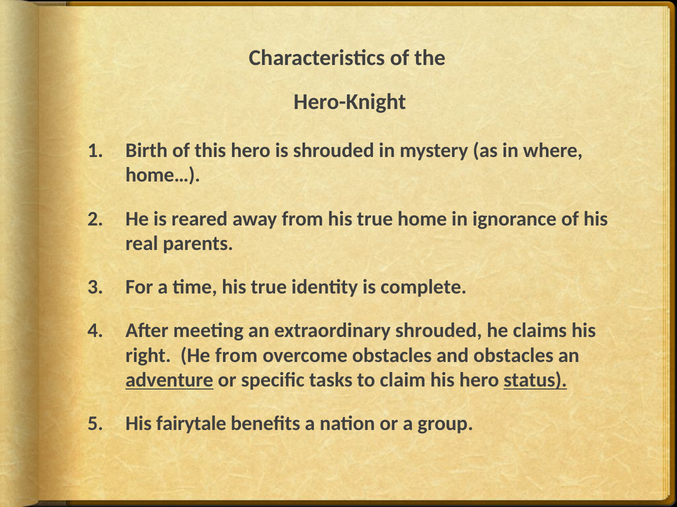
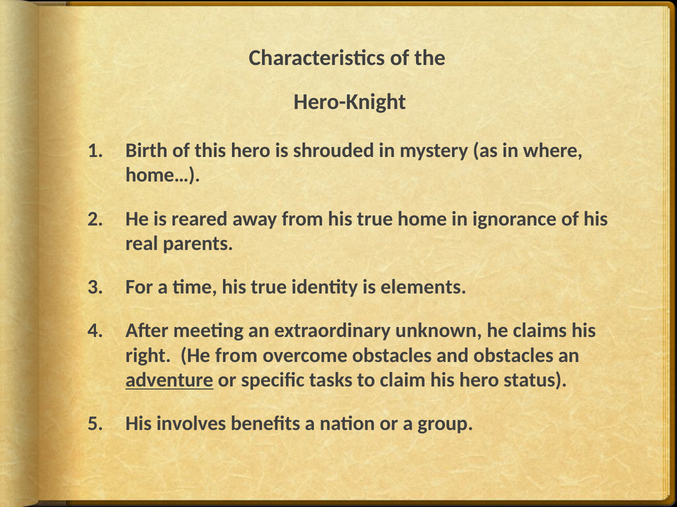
complete: complete -> elements (424, 287)
extraordinary shrouded: shrouded -> unknown (439, 331)
status underline: present -> none (535, 381)
fairytale: fairytale -> involves (191, 424)
